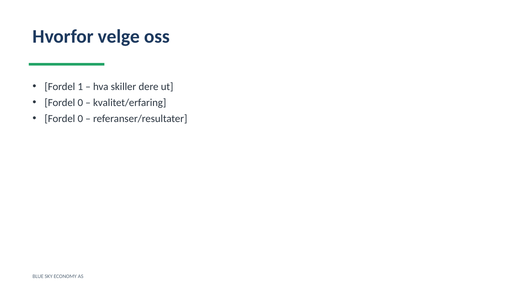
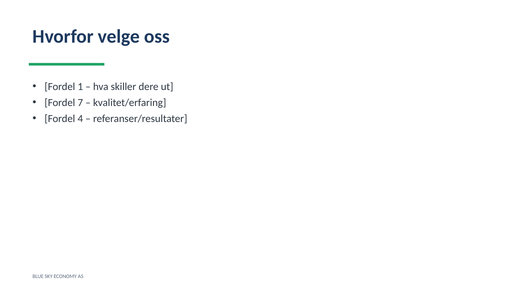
0: 0 -> 7 (80, 103)
0: 0 -> 4 (80, 119)
